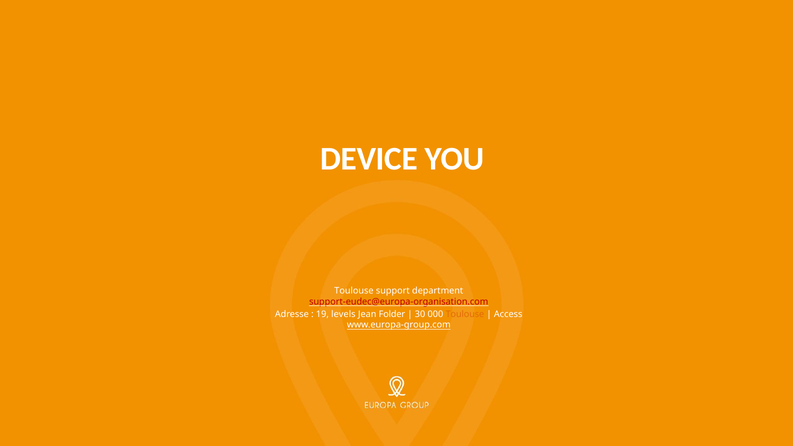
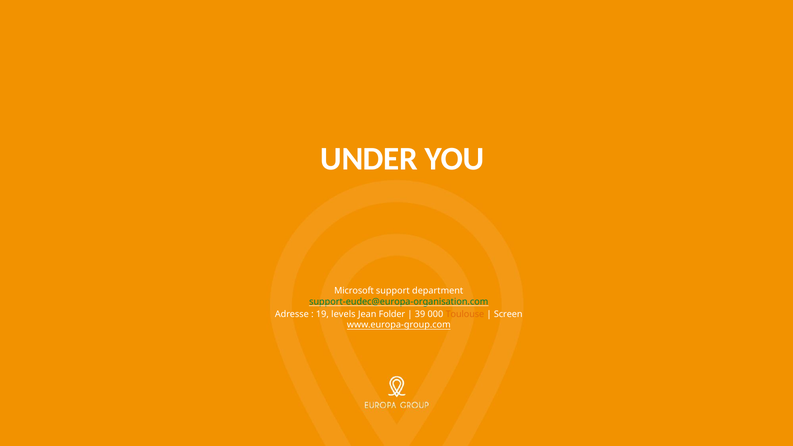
DEVICE: DEVICE -> UNDER (369, 159)
Toulouse: Toulouse -> Microsoft (354, 291)
support-eudec@europa-organisation.com colour: red -> green (399, 302)
30: 30 -> 39 (420, 314)
Access: Access -> Screen (508, 314)
